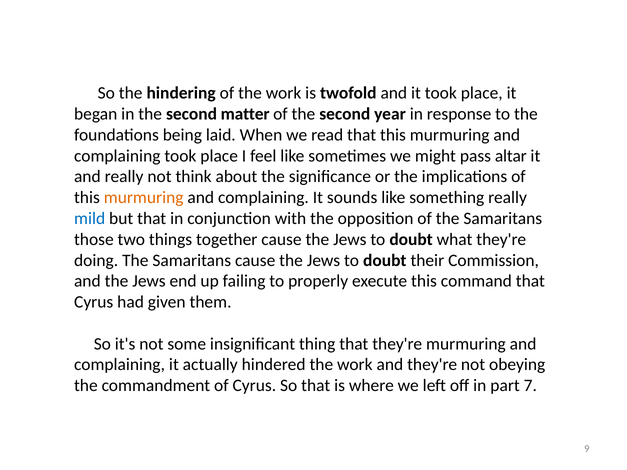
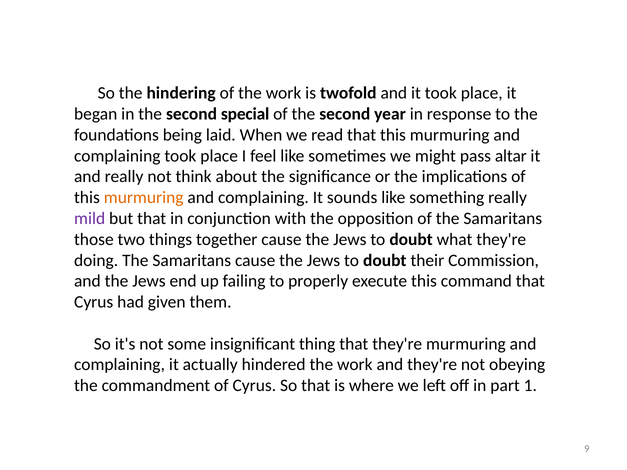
matter: matter -> special (245, 114)
mild colour: blue -> purple (90, 219)
7: 7 -> 1 (530, 386)
